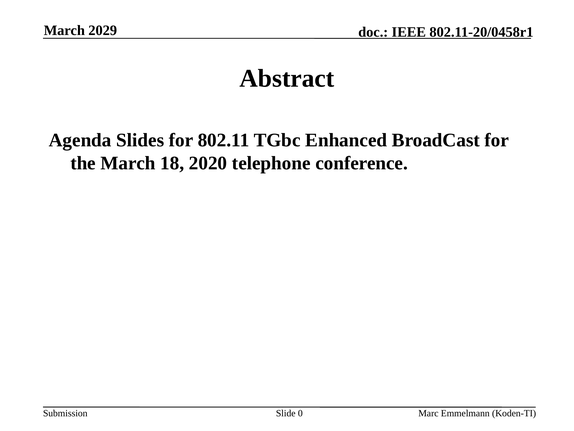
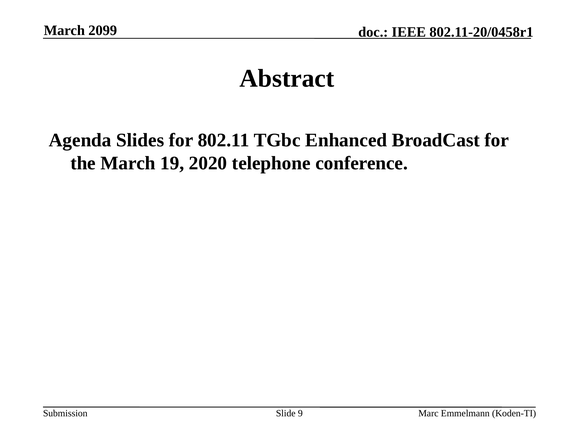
2029: 2029 -> 2099 (103, 30)
18: 18 -> 19 (172, 163)
0: 0 -> 9 (300, 413)
